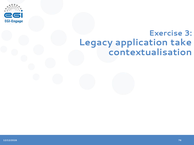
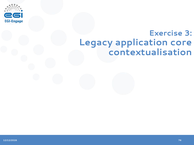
take: take -> core (181, 43)
